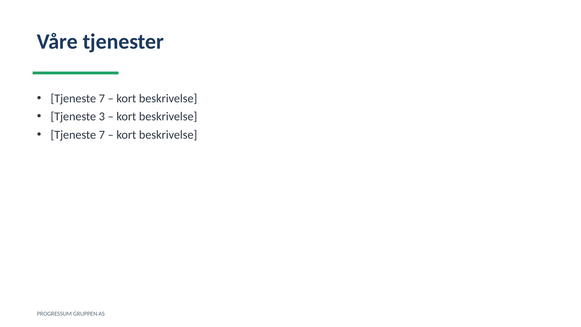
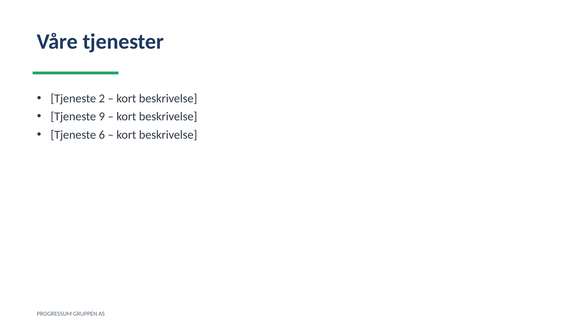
7: 7 -> 2 (102, 98)
3: 3 -> 9 (102, 117)
7: 7 -> 6 (102, 135)
